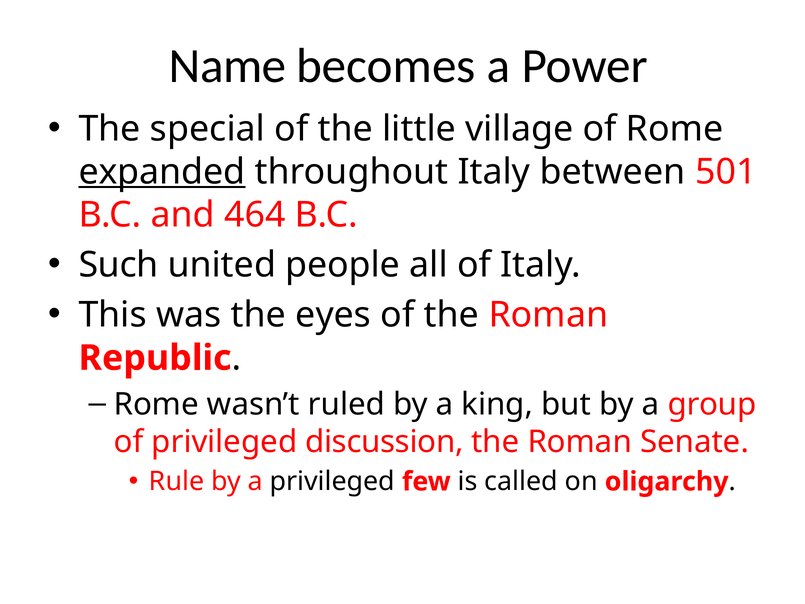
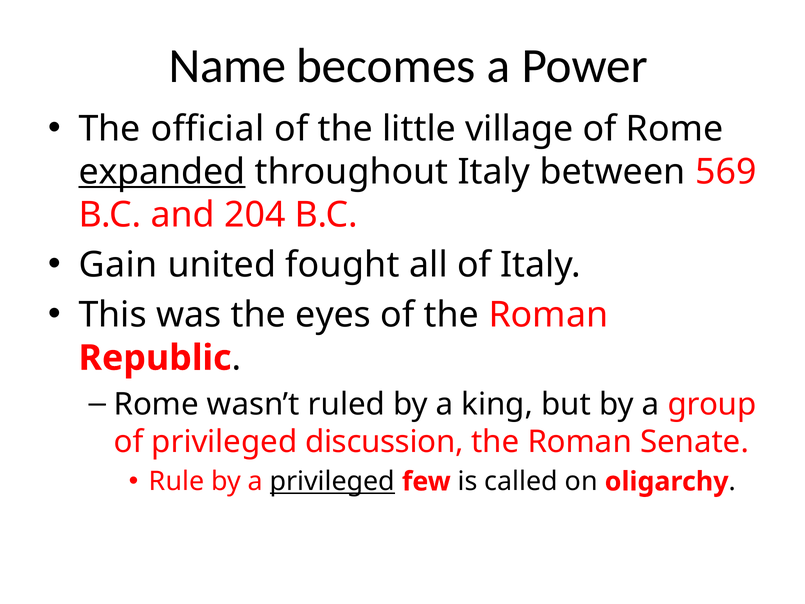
special: special -> official (207, 129)
501: 501 -> 569 (726, 172)
464: 464 -> 204 (255, 215)
Such: Such -> Gain (118, 265)
people: people -> fought (343, 265)
privileged underline: none -> present (332, 481)
